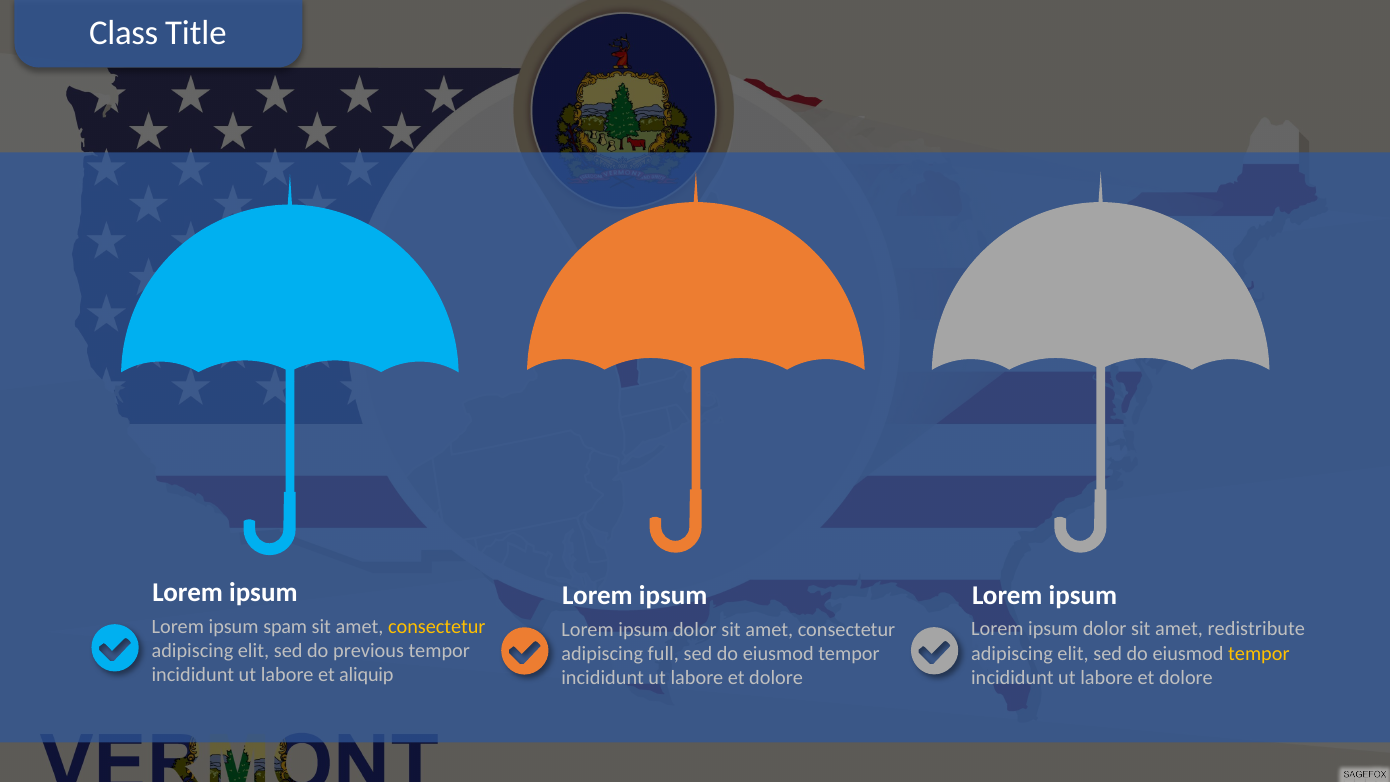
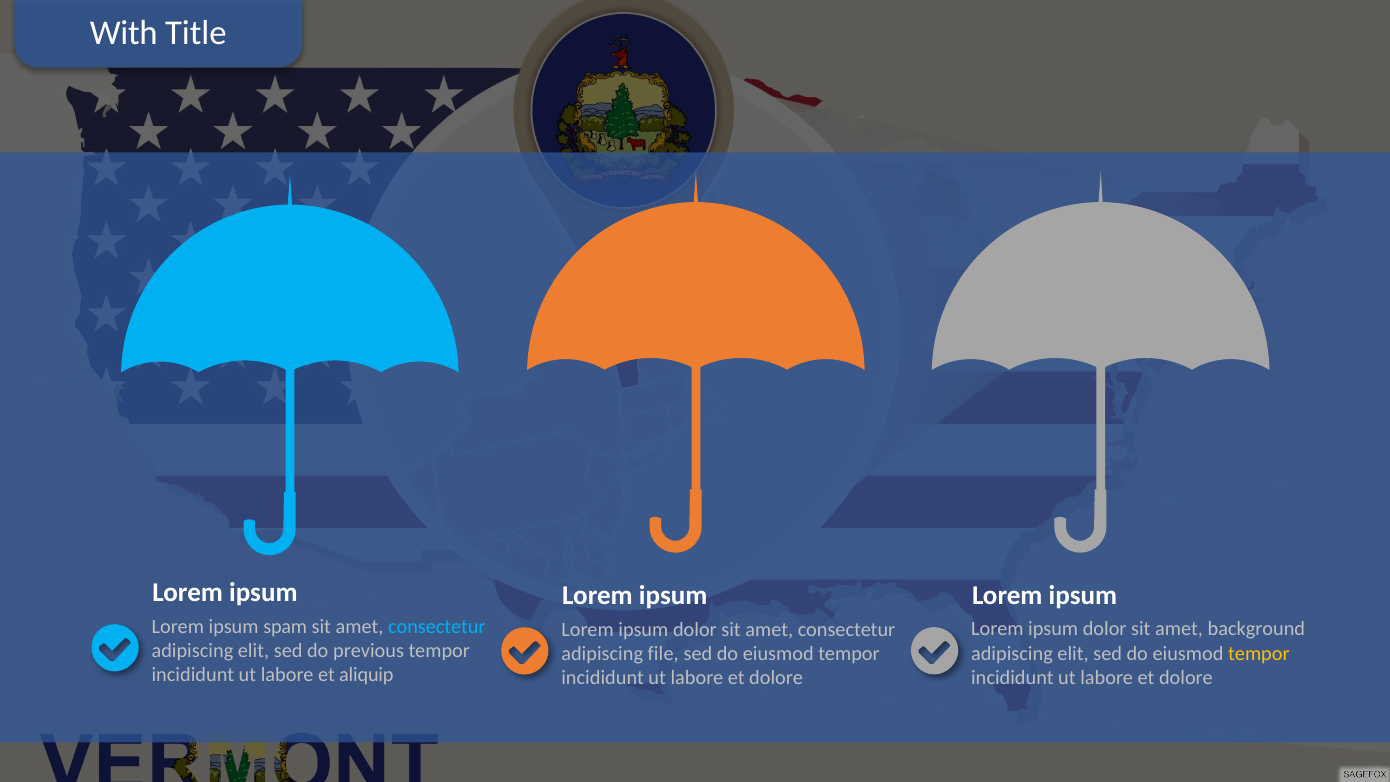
Class: Class -> With (124, 33)
consectetur colour: yellow -> light blue (437, 626)
redistribute: redistribute -> background (1256, 629)
full: full -> file (663, 654)
